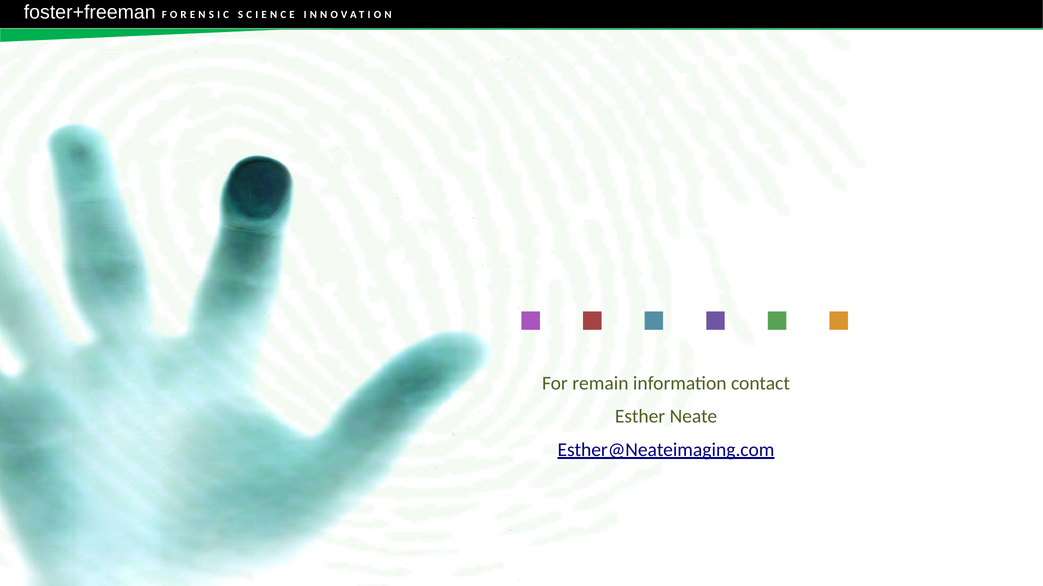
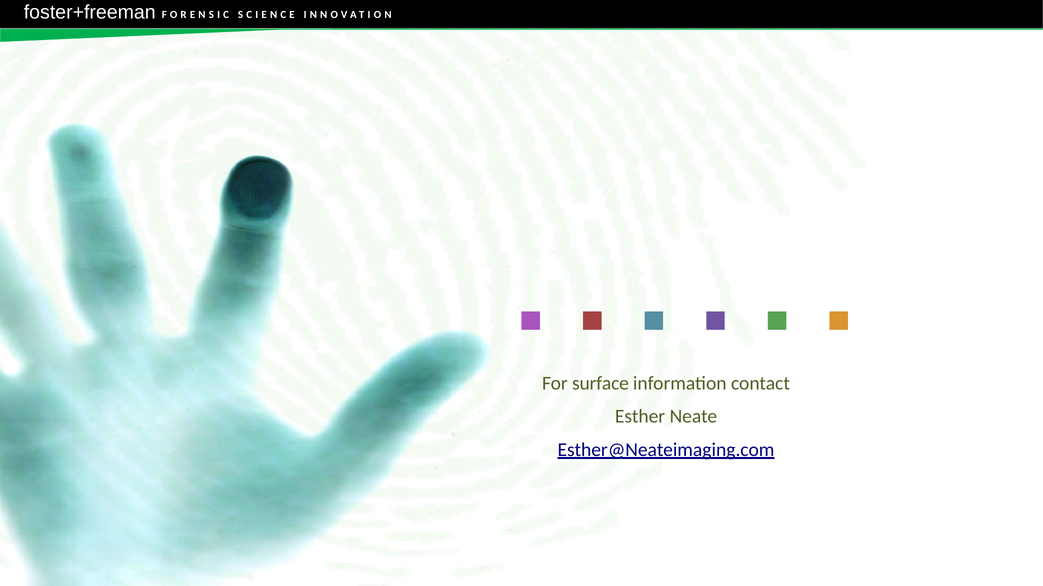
remain: remain -> surface (601, 384)
